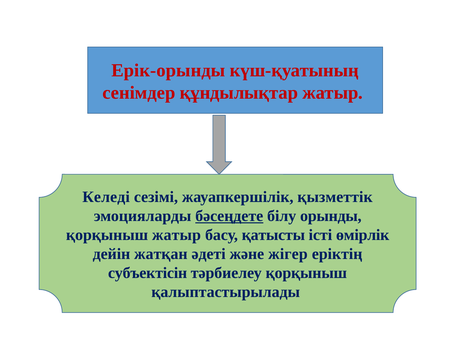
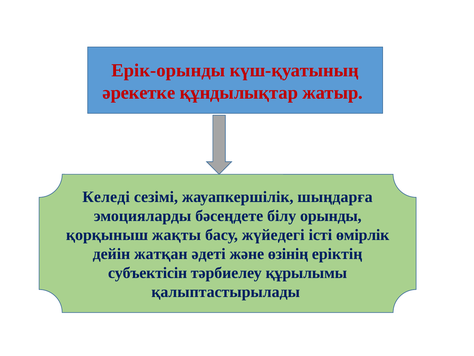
сенімдер: сенімдер -> әрекетке (139, 92)
қызметтік: қызметтік -> шыңдарға (335, 197)
бәсеңдете underline: present -> none (229, 216)
қорқыныш жатыр: жатыр -> жақты (176, 235)
қатысты: қатысты -> жүйедегі (273, 235)
жігер: жігер -> өзінің (288, 254)
тәрбиелеу қорқыныш: қорқыныш -> құрылымы (306, 273)
